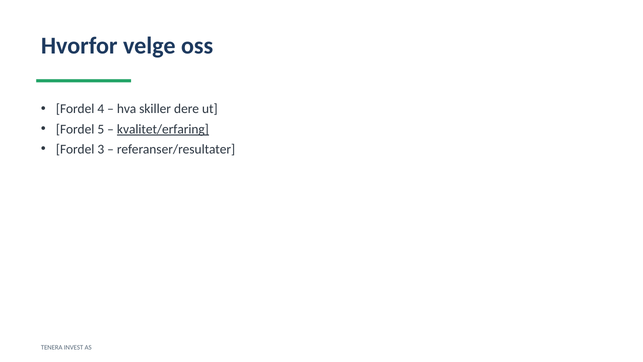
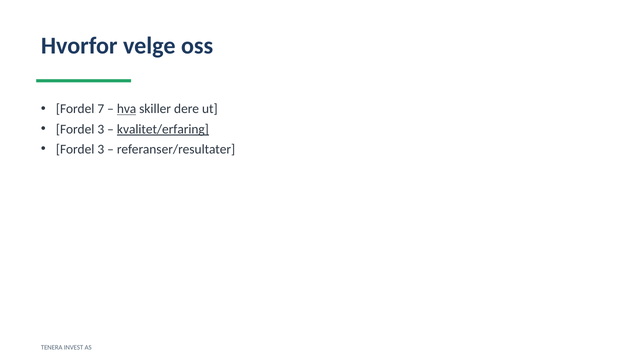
4: 4 -> 7 (101, 109)
hva underline: none -> present (127, 109)
5: 5 -> 3 (101, 129)
